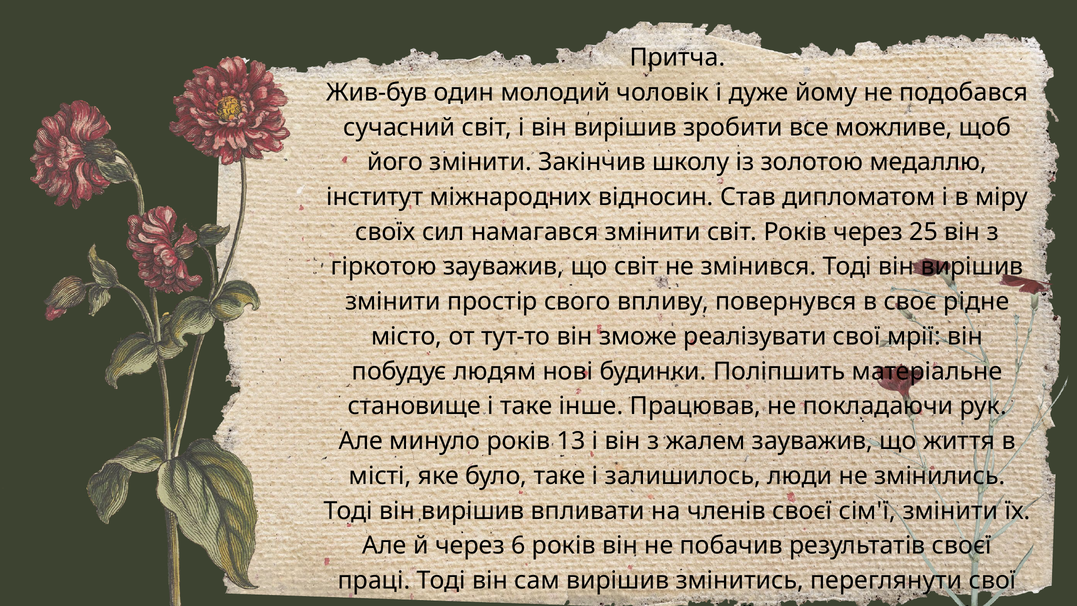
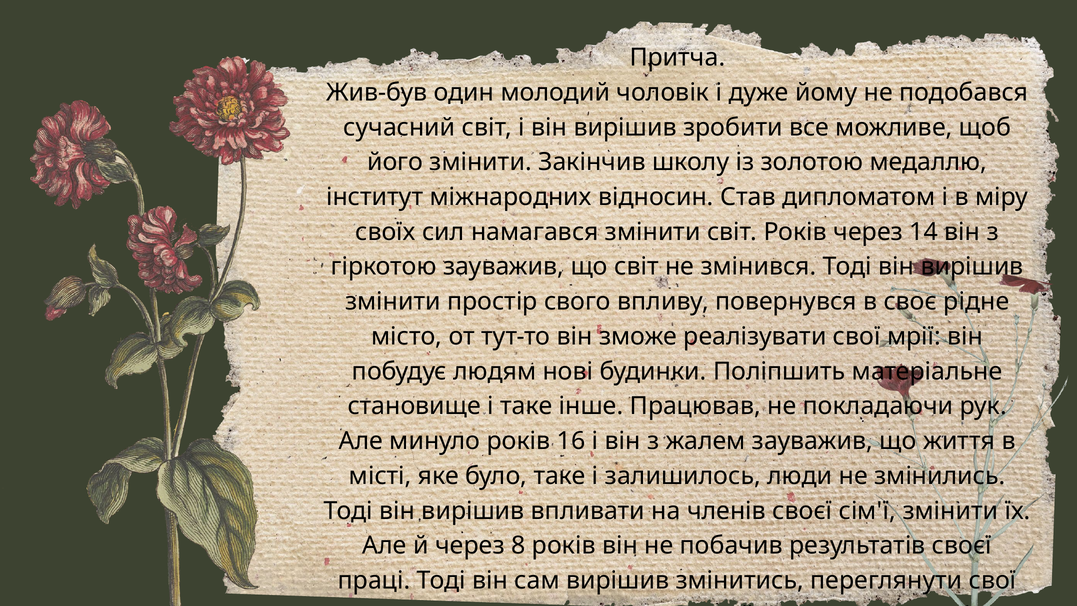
25: 25 -> 14 (924, 232)
13: 13 -> 16 (571, 441)
6: 6 -> 8 (518, 546)
